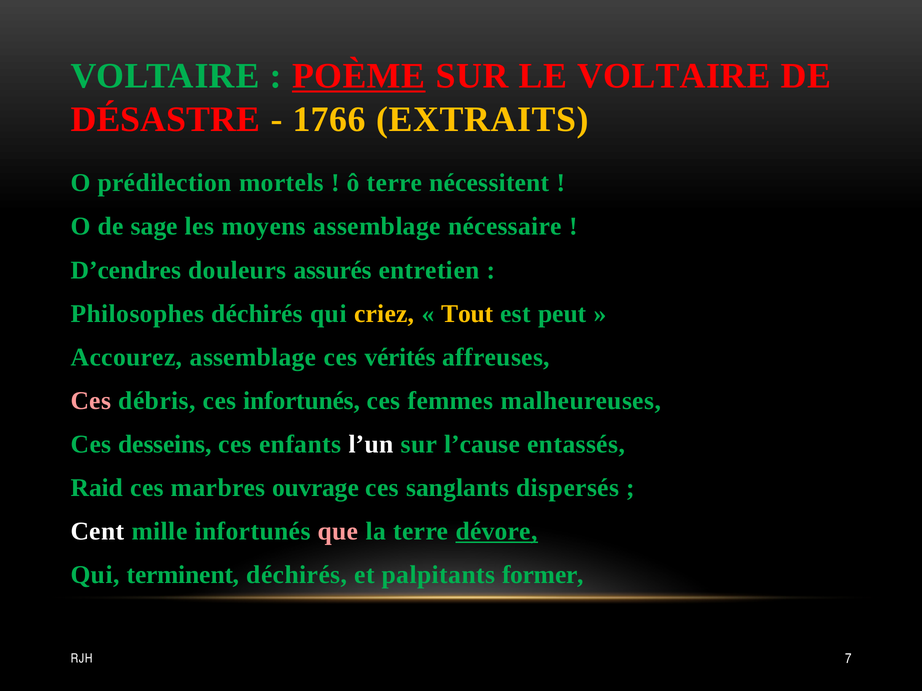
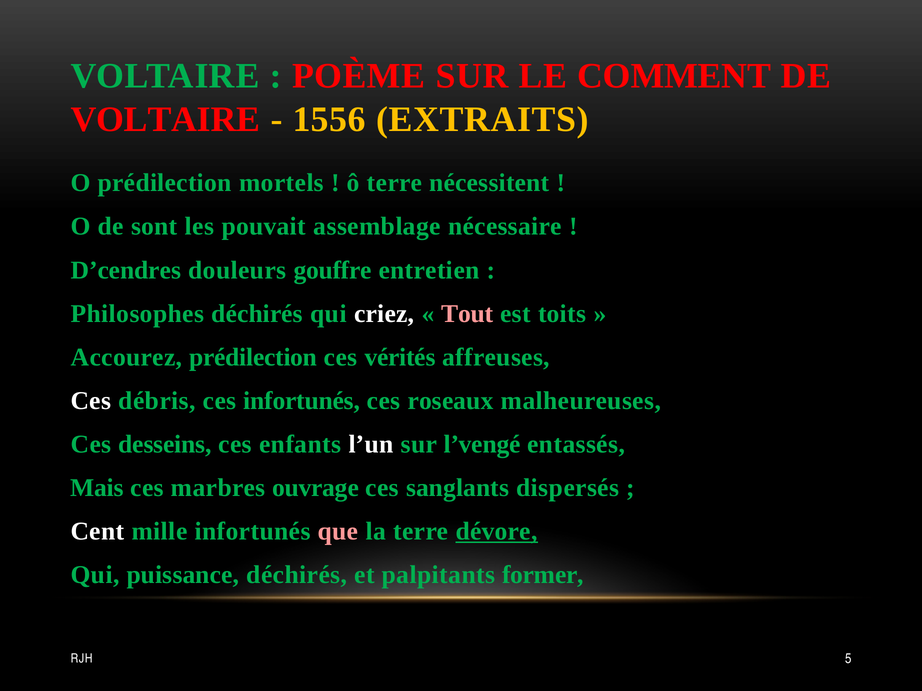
POÈME underline: present -> none (359, 76)
LE VOLTAIRE: VOLTAIRE -> COMMENT (674, 76)
DÉSASTRE: DÉSASTRE -> VOLTAIRE (165, 119)
1766: 1766 -> 1556 (329, 119)
sage: sage -> sont (154, 227)
moyens: moyens -> pouvait (264, 227)
assurés: assurés -> gouffre (333, 270)
criez colour: yellow -> white (384, 314)
Tout colour: yellow -> pink (467, 314)
peut: peut -> toits (562, 314)
Accourez assemblage: assemblage -> prédilection (253, 357)
Ces colour: pink -> white (91, 401)
femmes: femmes -> roseaux (451, 401)
l’cause: l’cause -> l’vengé (482, 444)
Raid: Raid -> Mais (97, 488)
terminent: terminent -> puissance (183, 575)
7: 7 -> 5 (848, 659)
